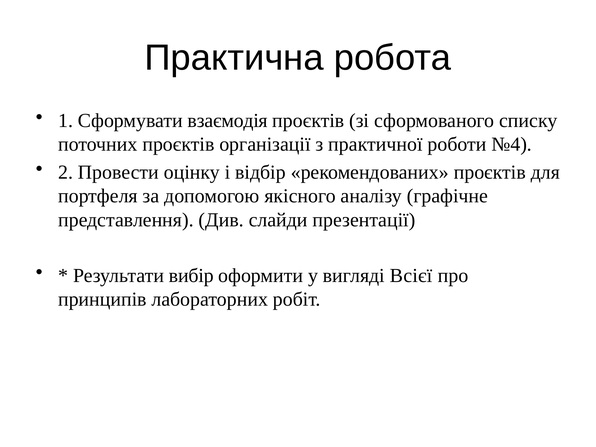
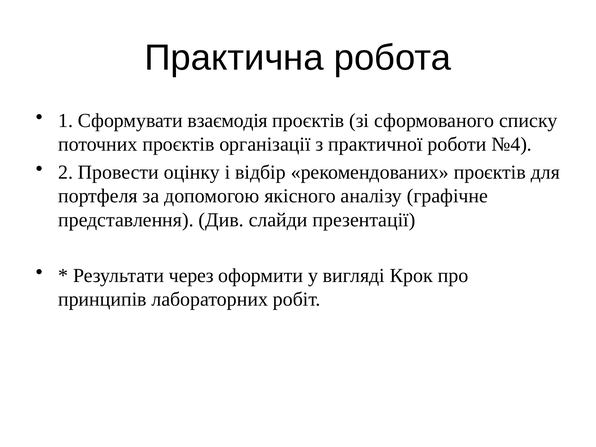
вибір: вибір -> через (191, 276)
Всієї: Всієї -> Крок (411, 276)
